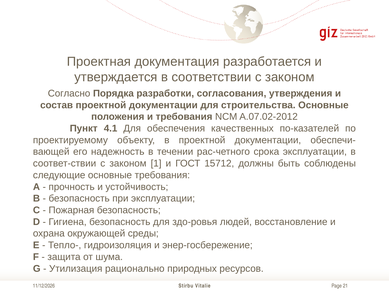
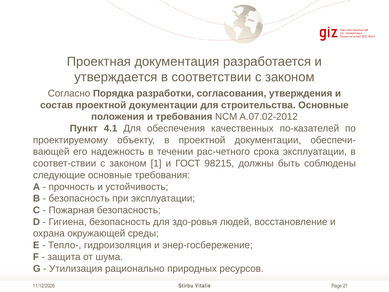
15712: 15712 -> 98215 (219, 163)
